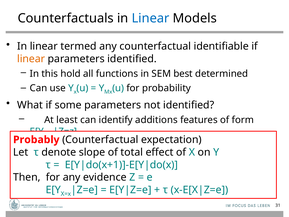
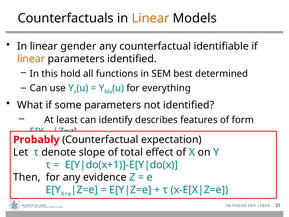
Linear colour: blue -> orange (151, 18)
termed: termed -> gender (78, 46)
probability: probability -> everything (166, 88)
additions: additions -> describes (156, 120)
